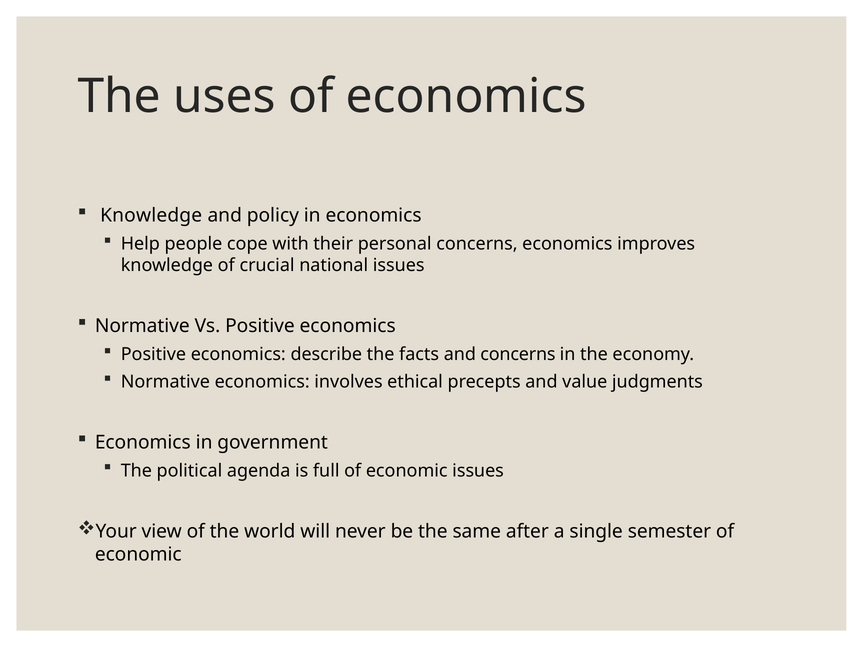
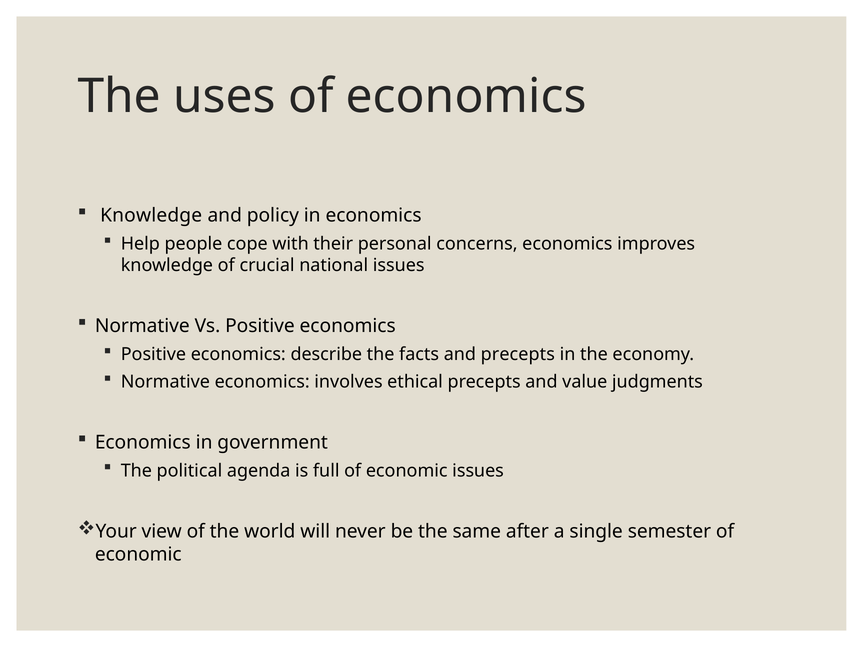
and concerns: concerns -> precepts (518, 354)
